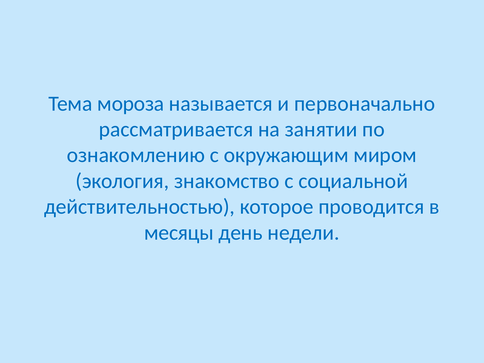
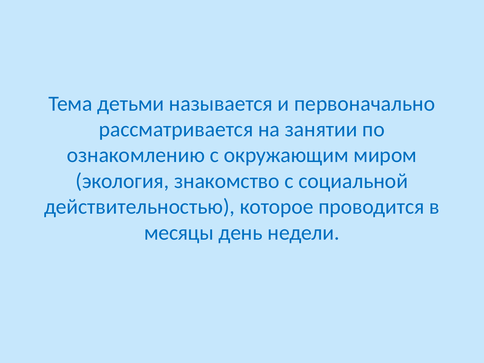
мороза: мороза -> детьми (131, 104)
